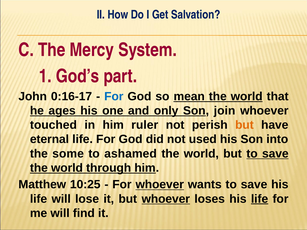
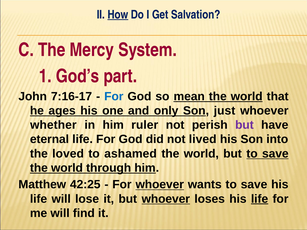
How underline: none -> present (118, 15)
0:16-17: 0:16-17 -> 7:16-17 (72, 97)
join: join -> just (225, 111)
touched: touched -> whether (53, 125)
but colour: orange -> purple (244, 125)
used: used -> lived (203, 139)
some: some -> loved (68, 154)
10:25: 10:25 -> 42:25 (85, 185)
